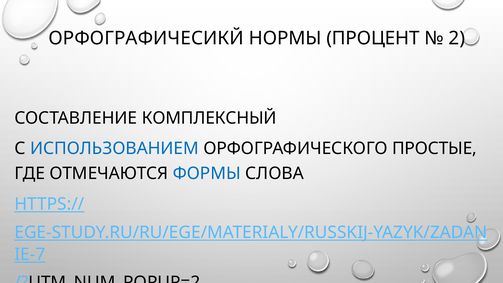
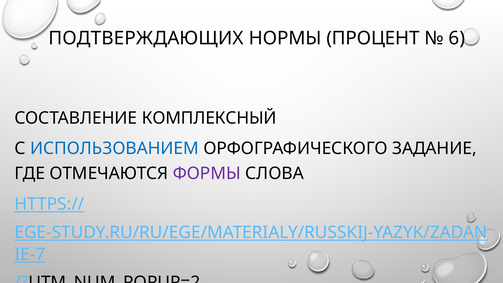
ОРФОГРАФИЧЕСИКЙ: ОРФОГРАФИЧЕСИКЙ -> ПОДТВЕРЖДАЮЩИХ (146, 38)
2: 2 -> 6 (457, 38)
ПРОСТЫЕ: ПРОСТЫЕ -> ЗАДАНИЕ (434, 148)
ФОРМЫ colour: blue -> purple (207, 173)
